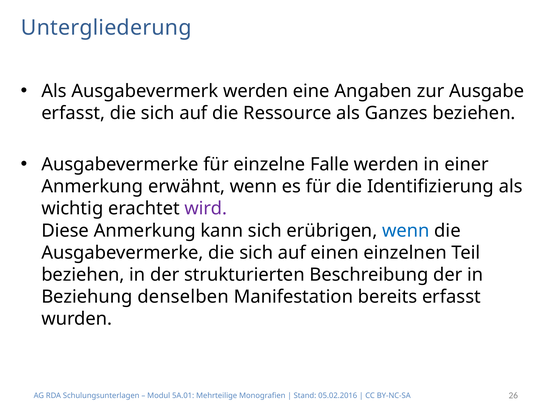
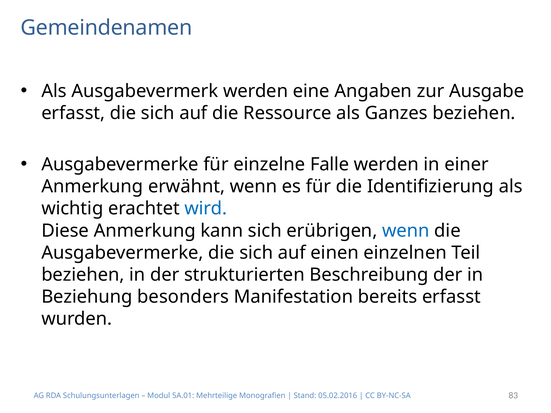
Untergliederung: Untergliederung -> Gemeindenamen (106, 28)
wird colour: purple -> blue (206, 209)
denselben: denselben -> besonders (183, 297)
26: 26 -> 83 (513, 396)
